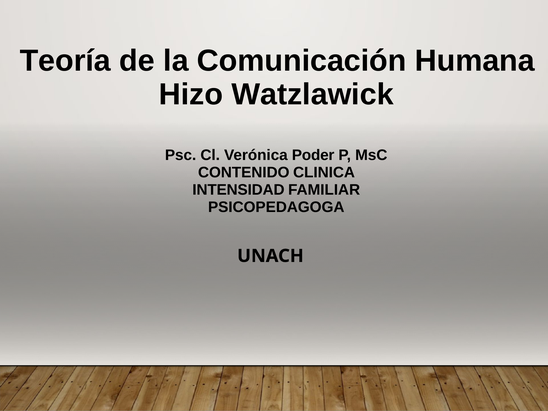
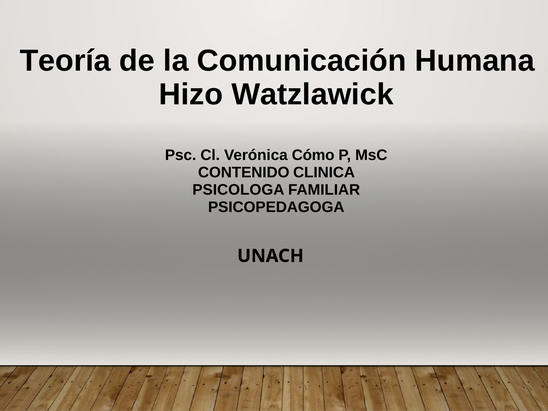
Poder: Poder -> Cómo (313, 155)
INTENSIDAD: INTENSIDAD -> PSICOLOGA (238, 190)
